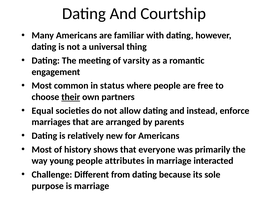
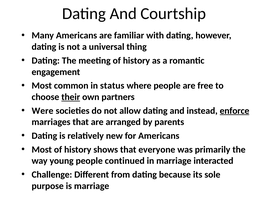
meeting of varsity: varsity -> history (136, 61)
Equal: Equal -> Were (43, 111)
enforce underline: none -> present (235, 111)
attributes: attributes -> continued (125, 161)
